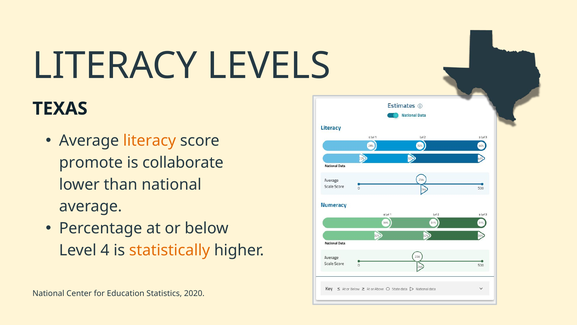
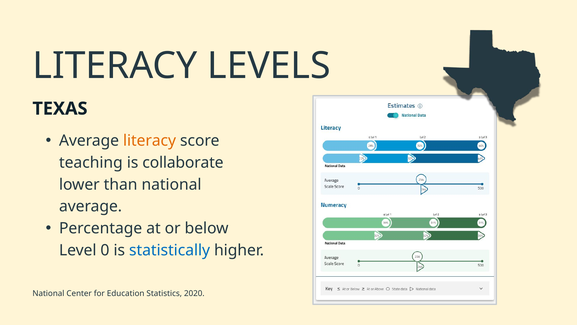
promote: promote -> teaching (91, 162)
4: 4 -> 0 (105, 250)
statistically colour: orange -> blue (170, 250)
